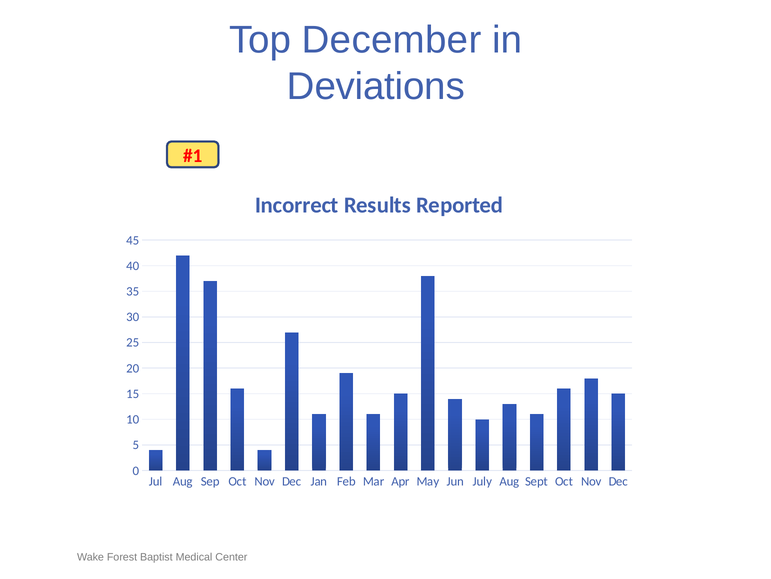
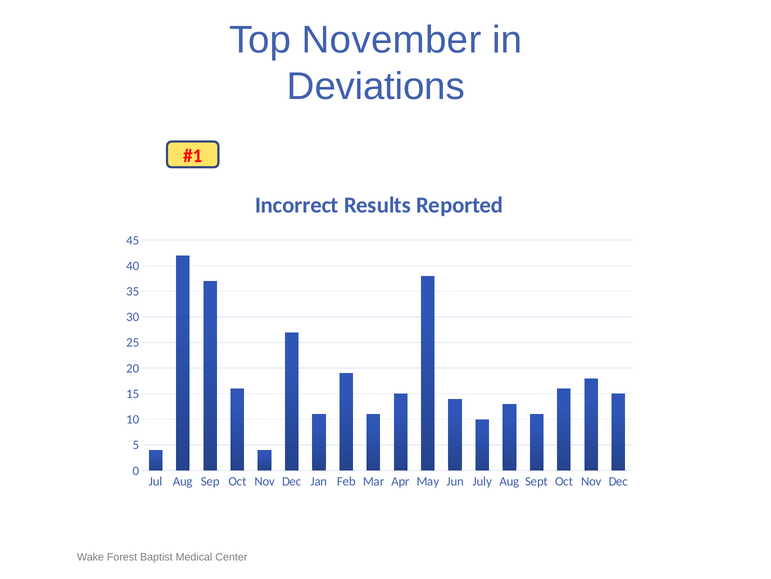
December: December -> November (392, 40)
